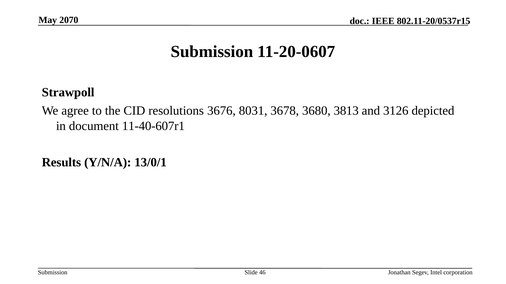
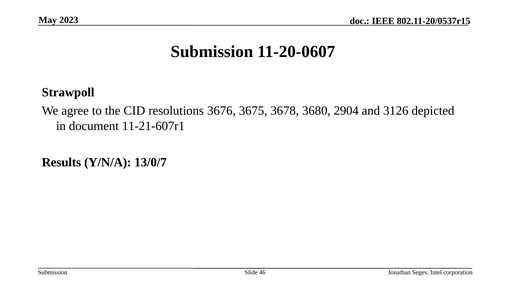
2070: 2070 -> 2023 (69, 20)
8031: 8031 -> 3675 (253, 111)
3813: 3813 -> 2904 (346, 111)
11-40-607r1: 11-40-607r1 -> 11-21-607r1 (153, 126)
13/0/1: 13/0/1 -> 13/0/7 (151, 163)
